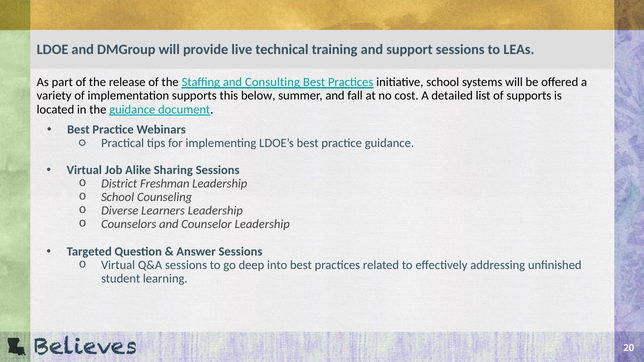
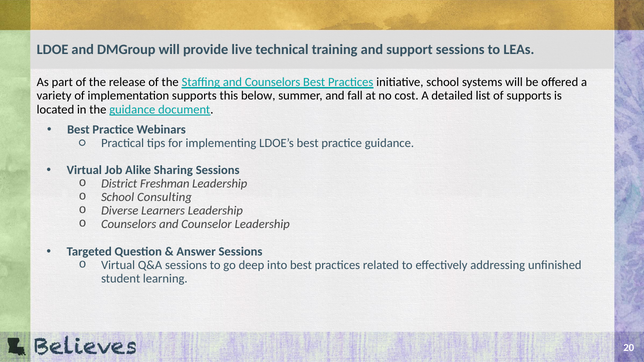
and Consulting: Consulting -> Counselors (273, 82)
Counseling: Counseling -> Consulting (165, 197)
